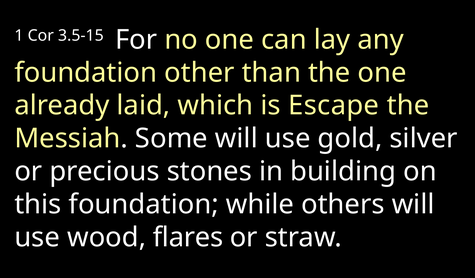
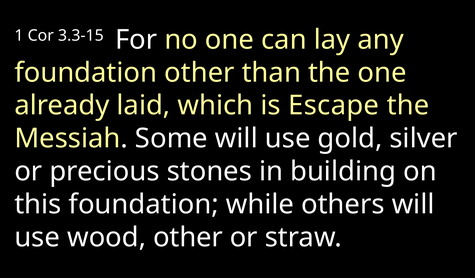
3.5-15: 3.5-15 -> 3.3-15 (81, 35)
wood flares: flares -> other (188, 238)
